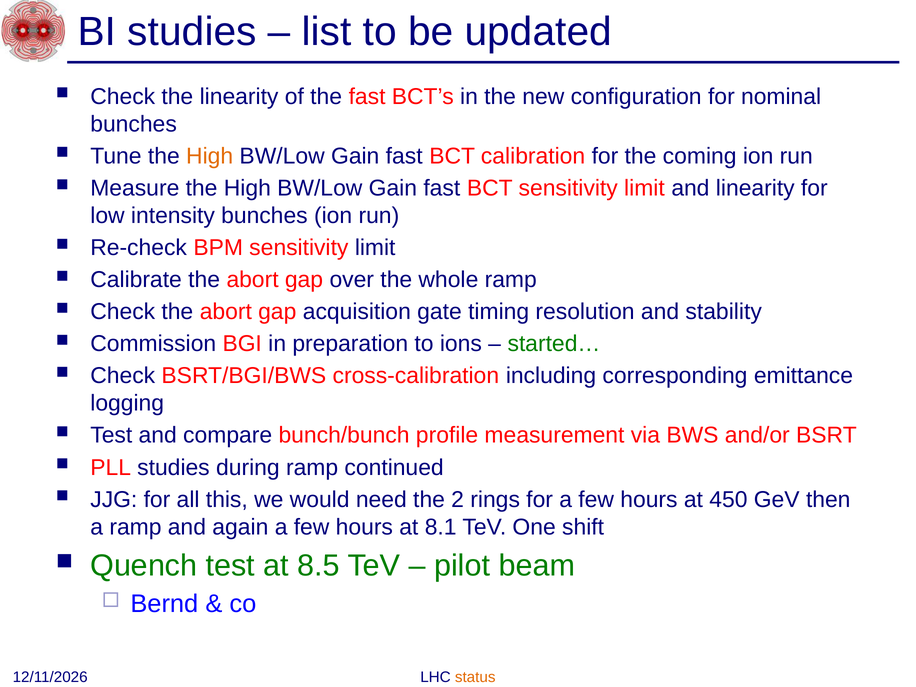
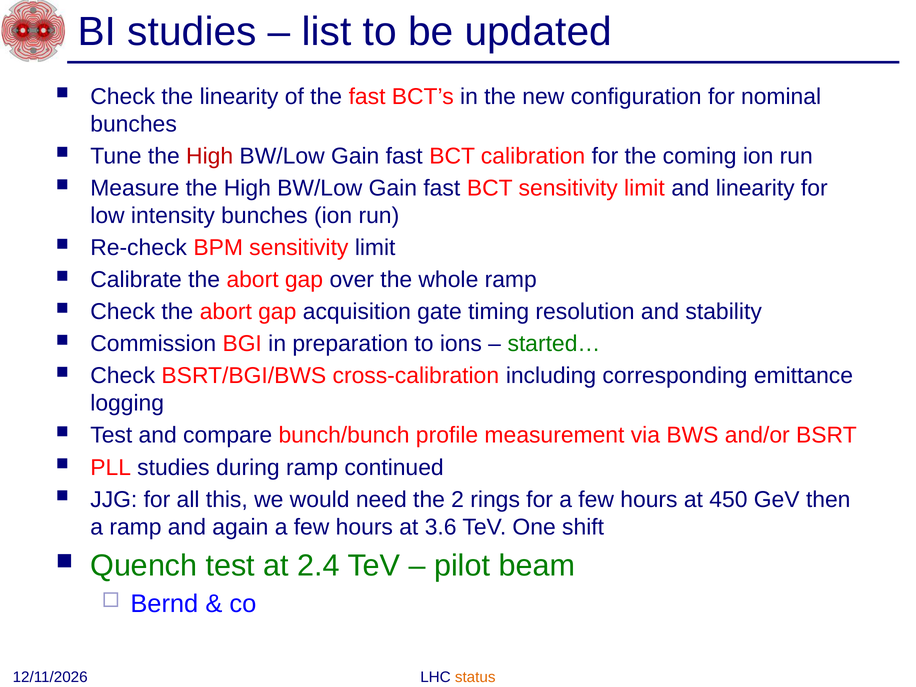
High colour: orange -> red (210, 156)
8.1: 8.1 -> 3.6 (441, 527)
8.5: 8.5 -> 2.4 (319, 566)
